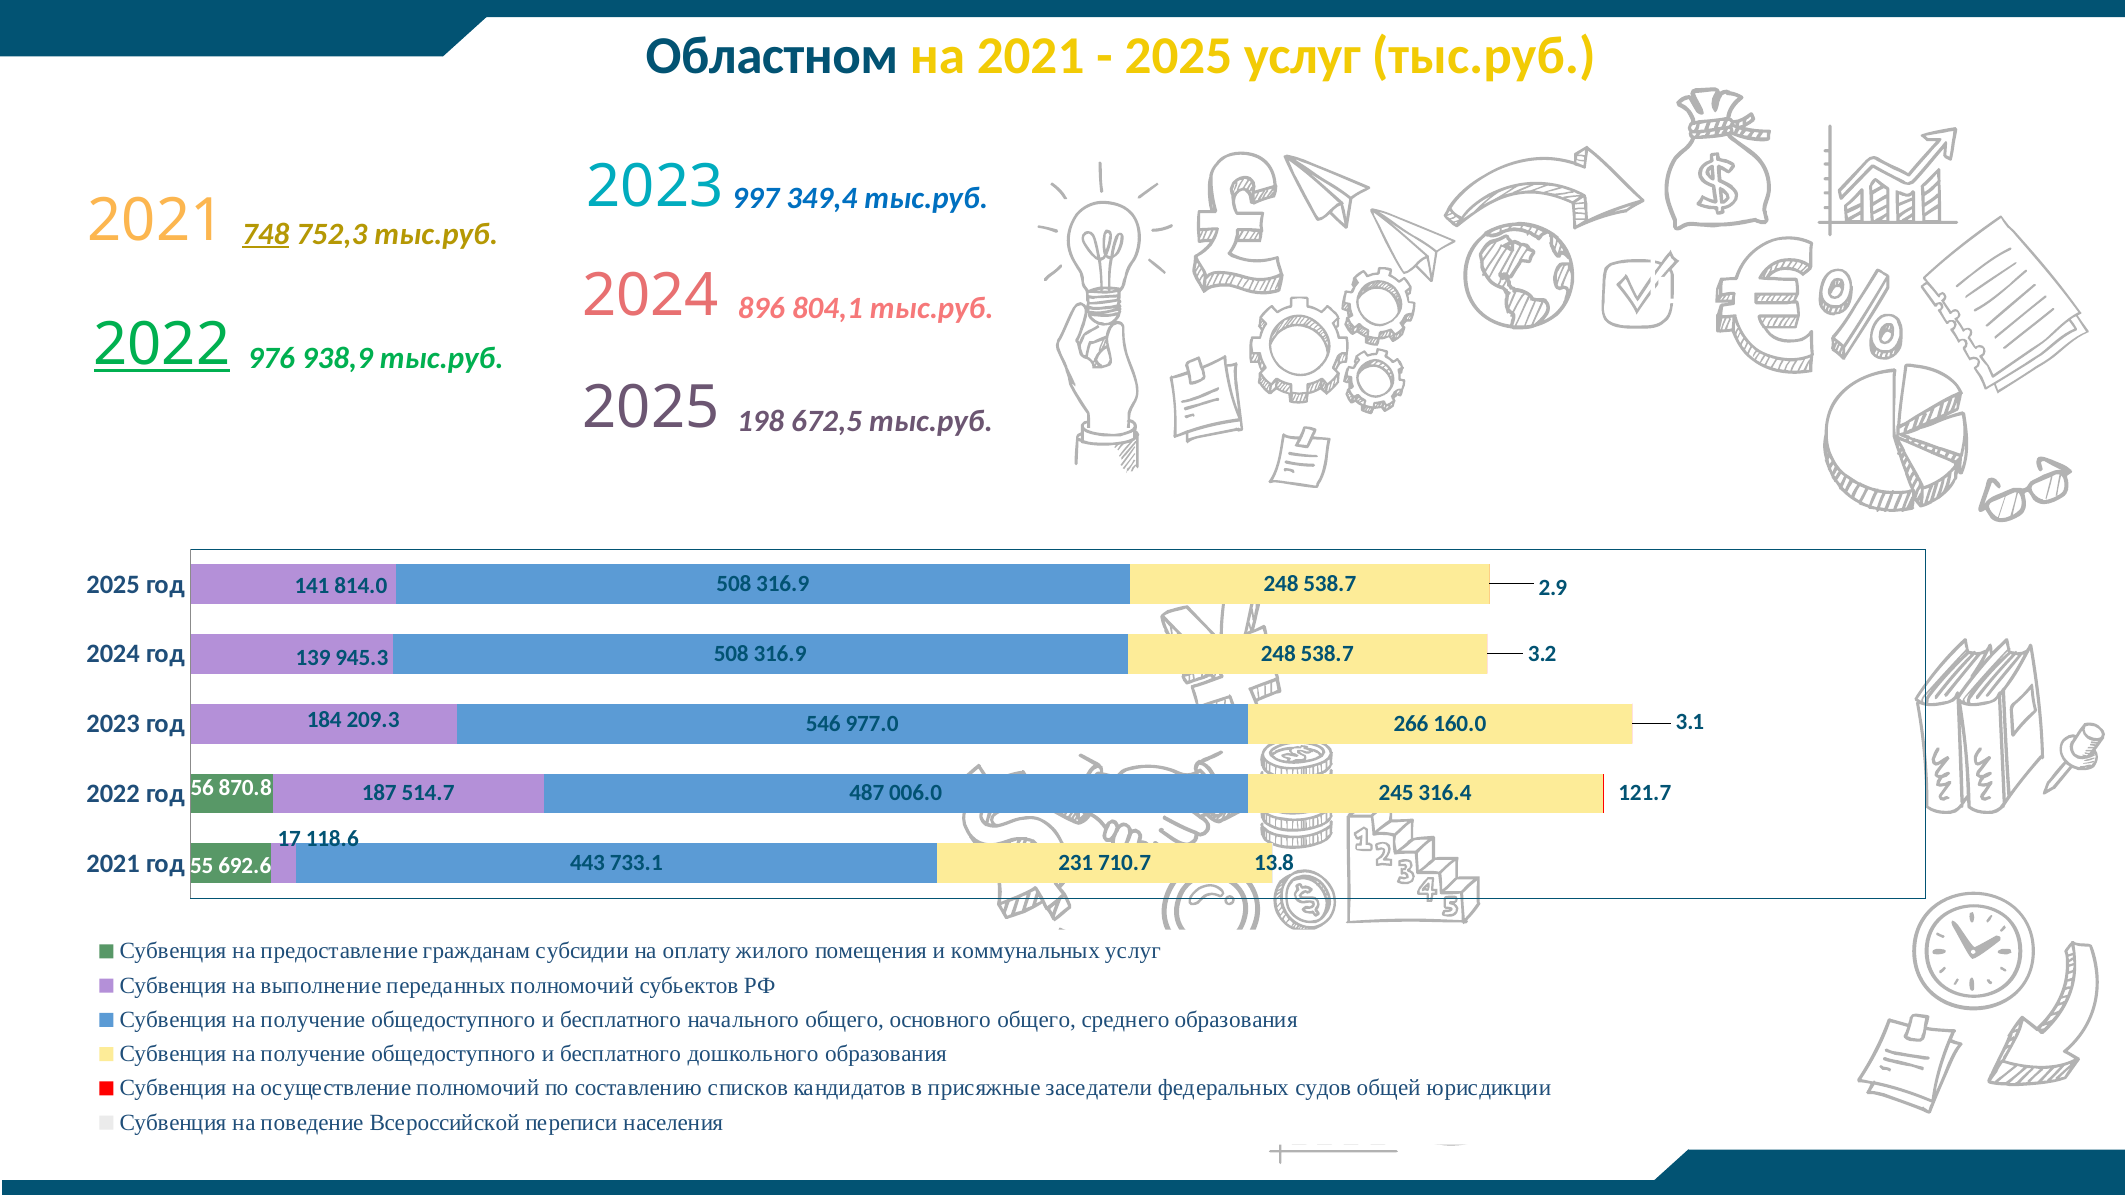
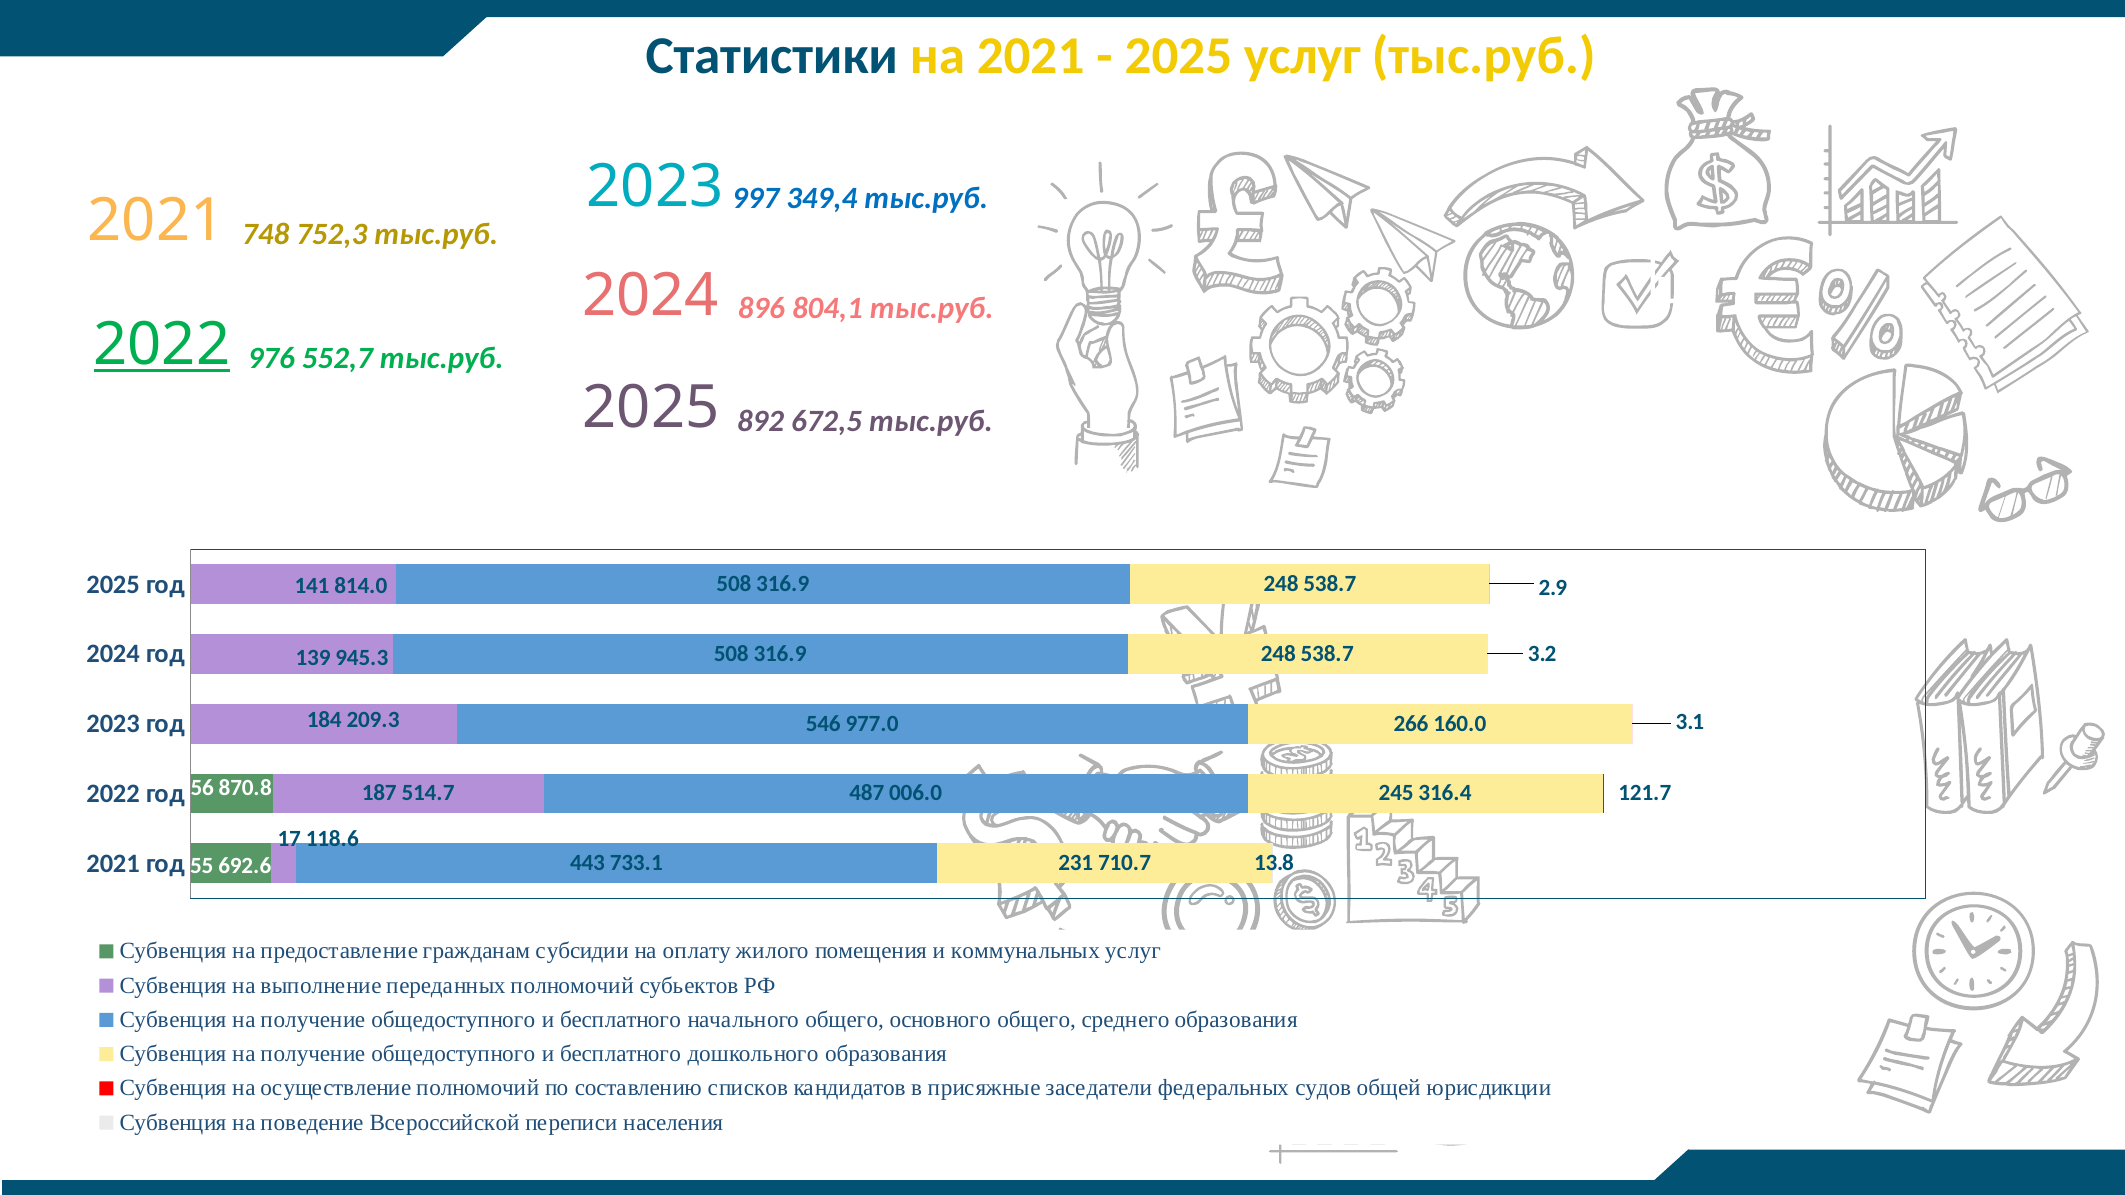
Областном: Областном -> Статистики (772, 56)
748 underline: present -> none (266, 234)
938,9: 938,9 -> 552,7 (337, 358)
198: 198 -> 892 (761, 422)
